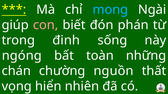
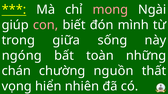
mong colour: light blue -> pink (110, 10)
phán: phán -> mình (133, 25)
đinh: đinh -> giữa (66, 40)
